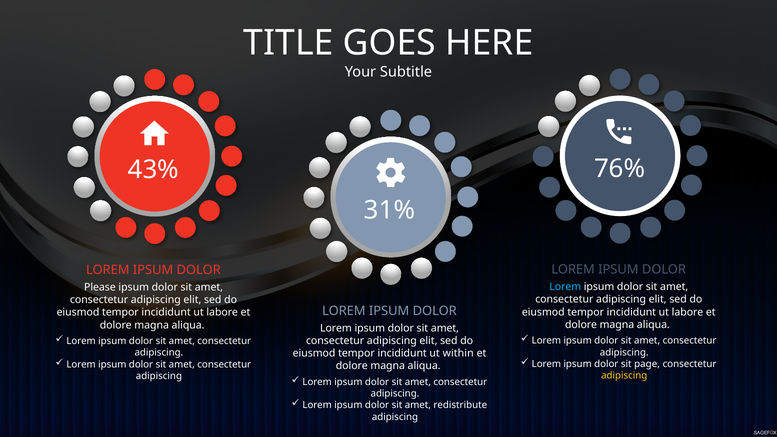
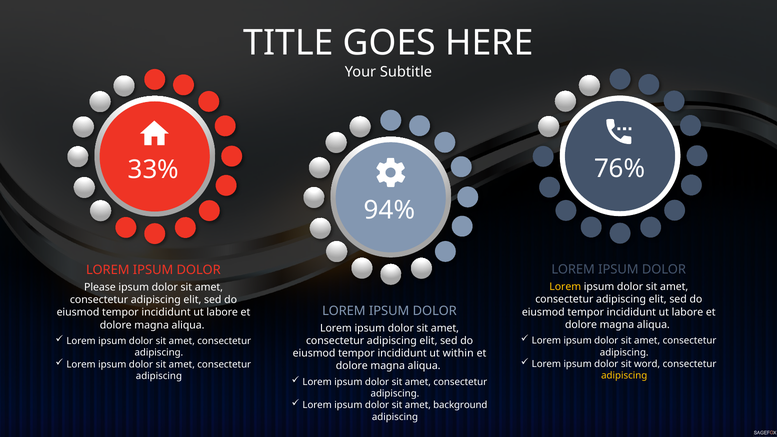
43%: 43% -> 33% (153, 170)
31%: 31% -> 94% (390, 210)
Lorem colour: light blue -> yellow (565, 287)
page: page -> word (647, 364)
redistribute: redistribute -> background (460, 405)
